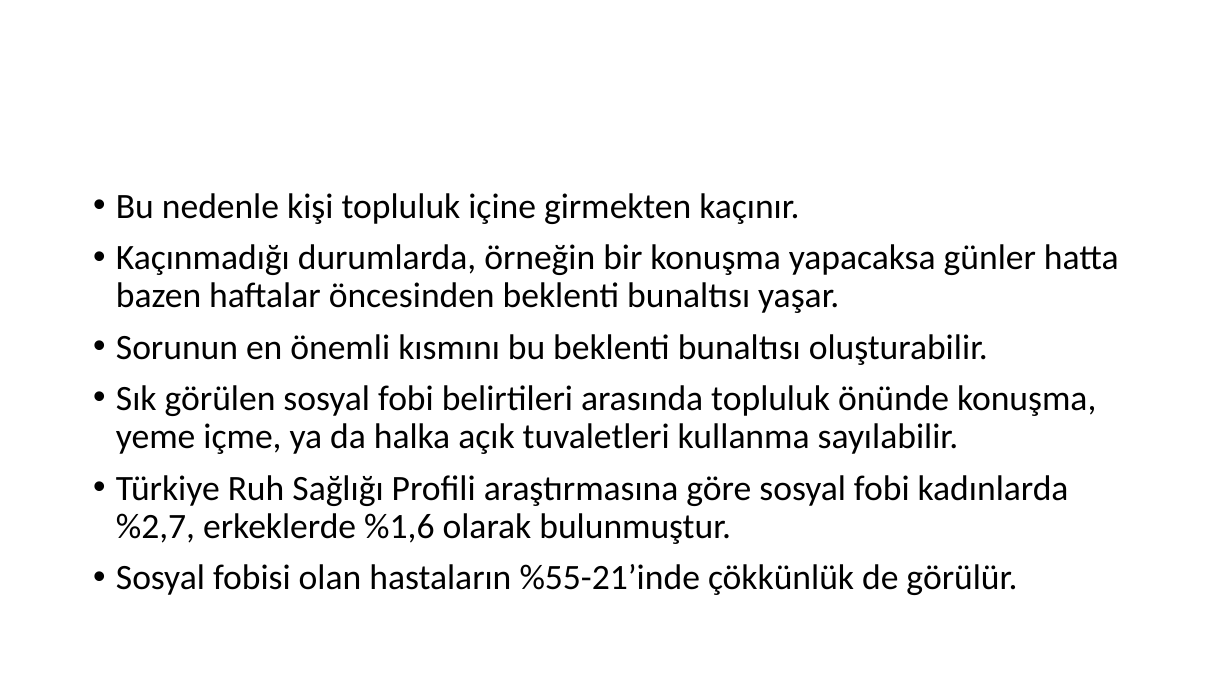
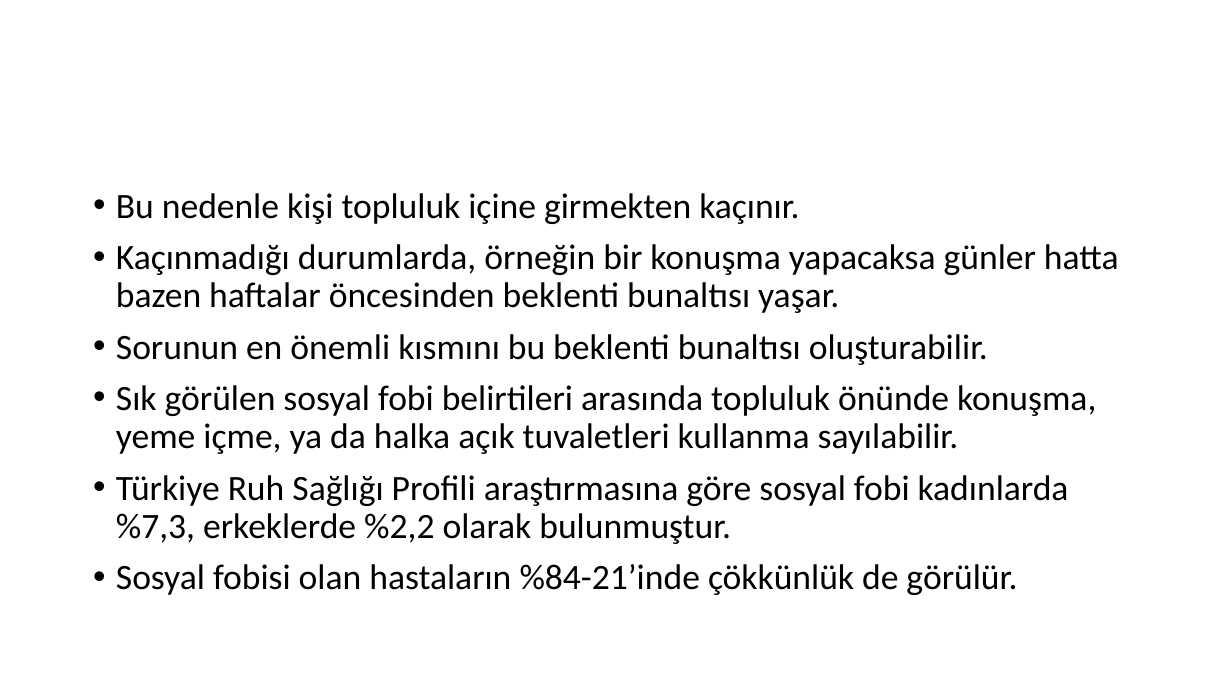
%2,7: %2,7 -> %7,3 (156, 527)
%1,6: %1,6 -> %2,2 (399, 527)
%55-21’inde: %55-21’inde -> %84-21’inde (610, 578)
